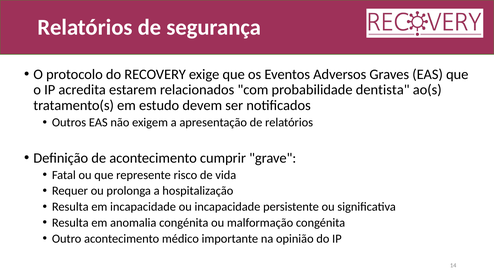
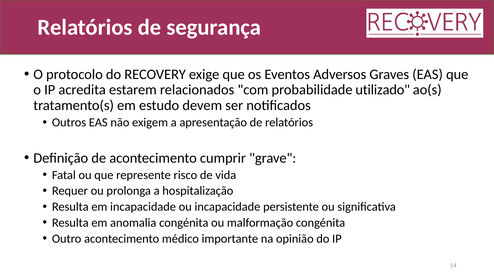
dentista: dentista -> utilizado (383, 90)
